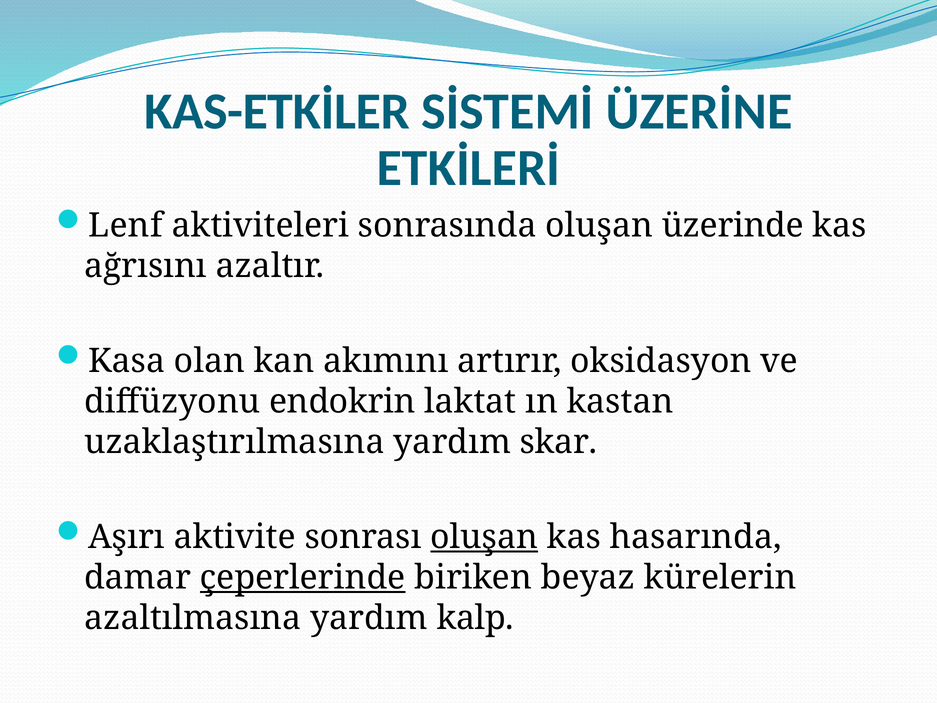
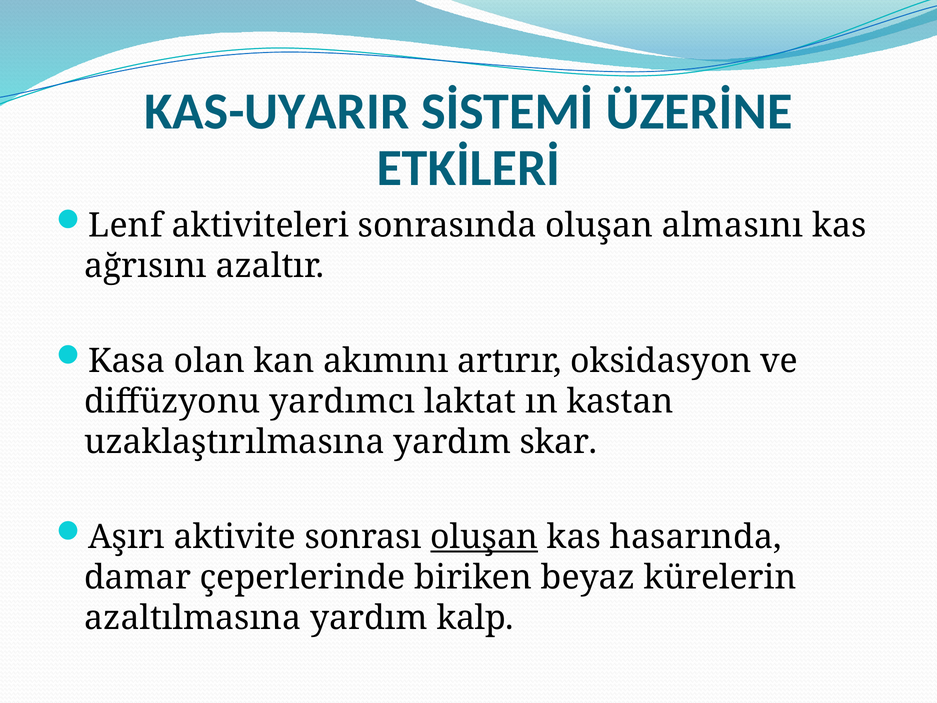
KAS-ETKİLER: KAS-ETKİLER -> KAS-UYARIR (277, 112)
üzerinde: üzerinde -> almasını (733, 226)
endokrin: endokrin -> yardımcı (342, 401)
çeperlerinde underline: present -> none (303, 577)
